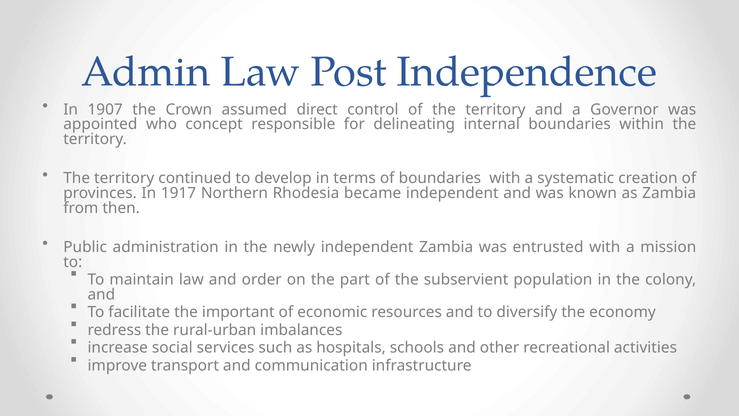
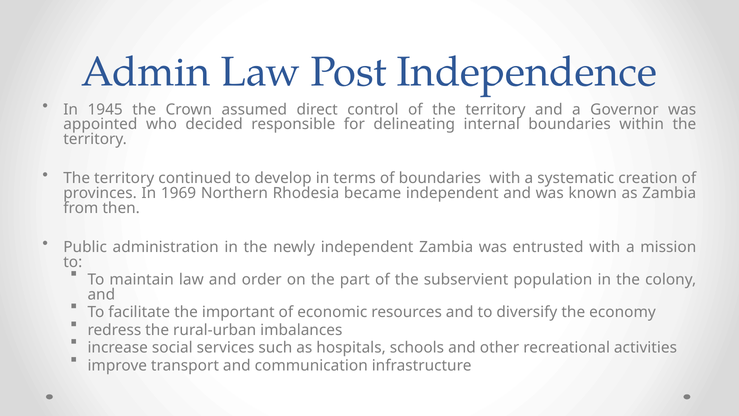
1907: 1907 -> 1945 (105, 109)
concept: concept -> decided (214, 124)
1917: 1917 -> 1969 (179, 193)
